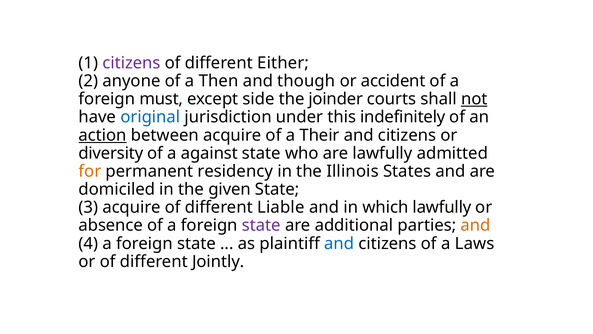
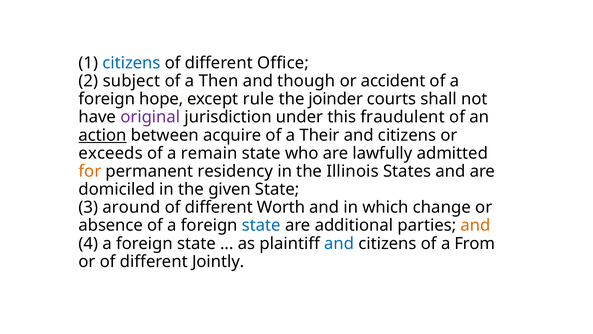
citizens colour: purple -> blue (131, 63)
Either: Either -> Office (283, 63)
anyone: anyone -> subject (131, 81)
must: must -> hope (161, 99)
side: side -> rule (258, 99)
not underline: present -> none (474, 99)
original colour: blue -> purple (150, 117)
indefinitely: indefinitely -> fraudulent (403, 117)
diversity: diversity -> exceeds (111, 153)
against: against -> remain (209, 153)
3 acquire: acquire -> around (131, 207)
Liable: Liable -> Worth (281, 207)
which lawfully: lawfully -> change (442, 207)
state colour: purple -> blue (261, 225)
Laws: Laws -> From (475, 243)
